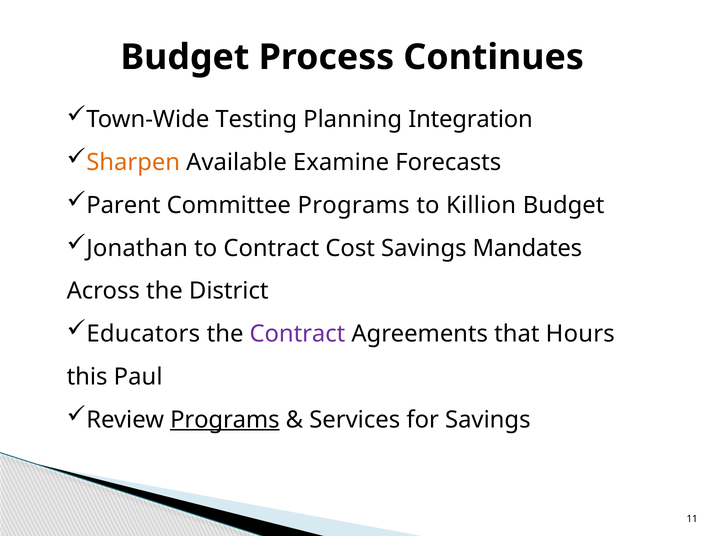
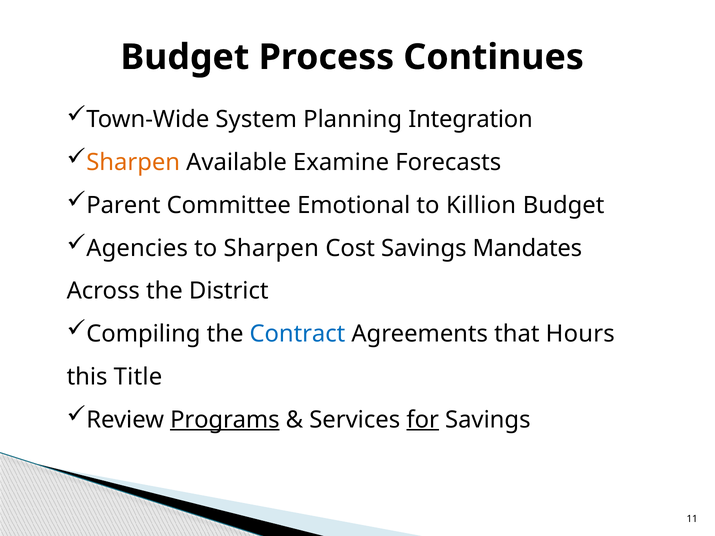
Testing: Testing -> System (256, 120)
Committee Programs: Programs -> Emotional (354, 205)
Jonathan: Jonathan -> Agencies (137, 248)
to Contract: Contract -> Sharpen (271, 248)
Educators: Educators -> Compiling (143, 334)
Contract colour: purple -> blue (297, 334)
Paul: Paul -> Title (138, 377)
for underline: none -> present (423, 420)
